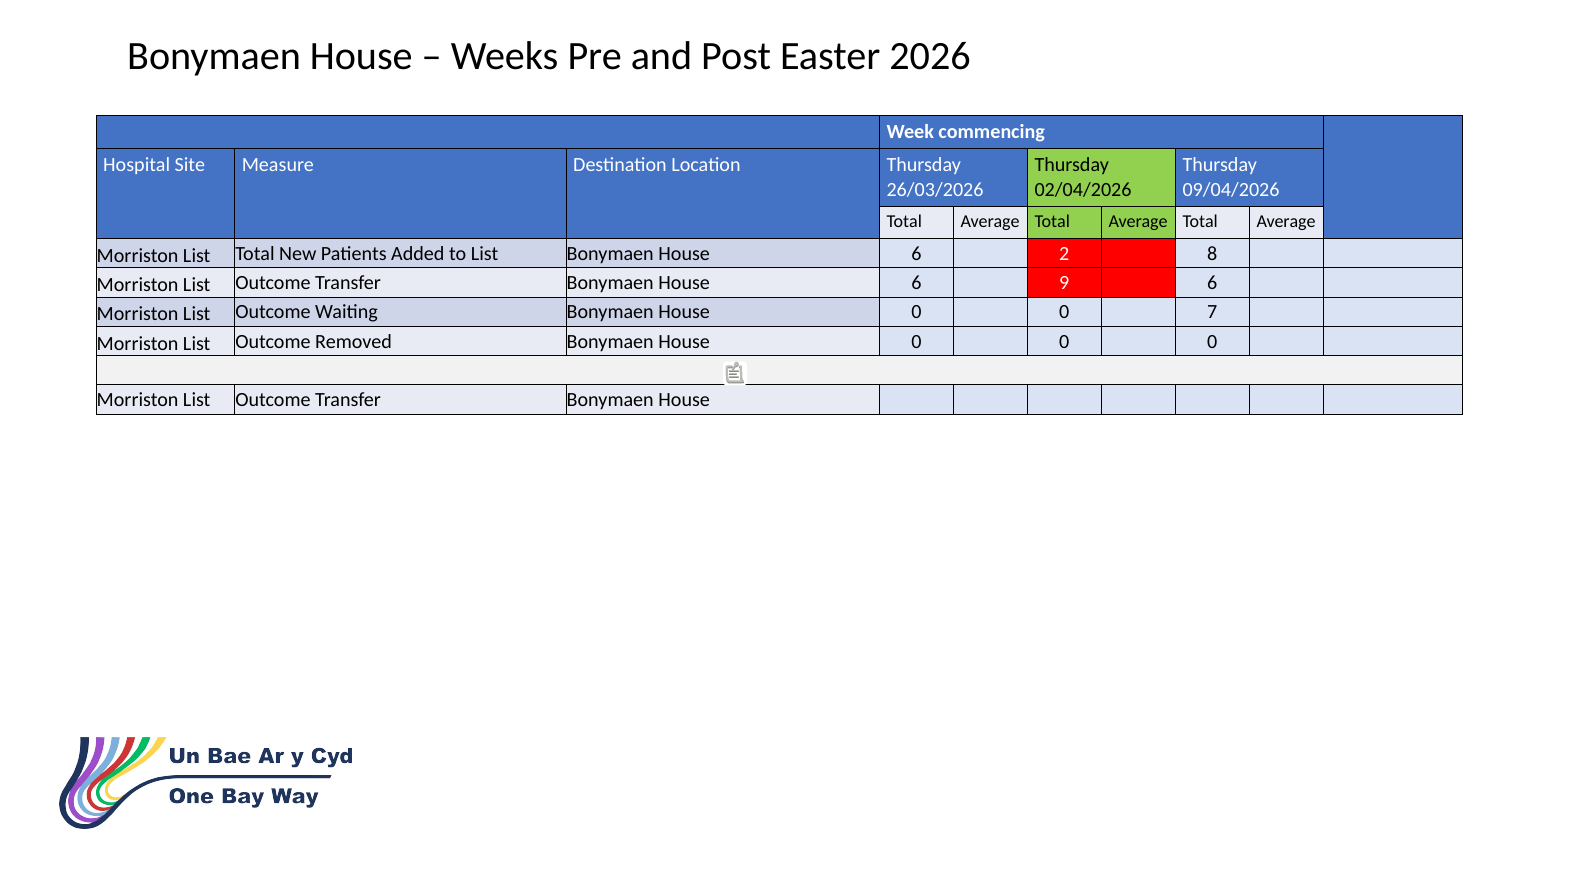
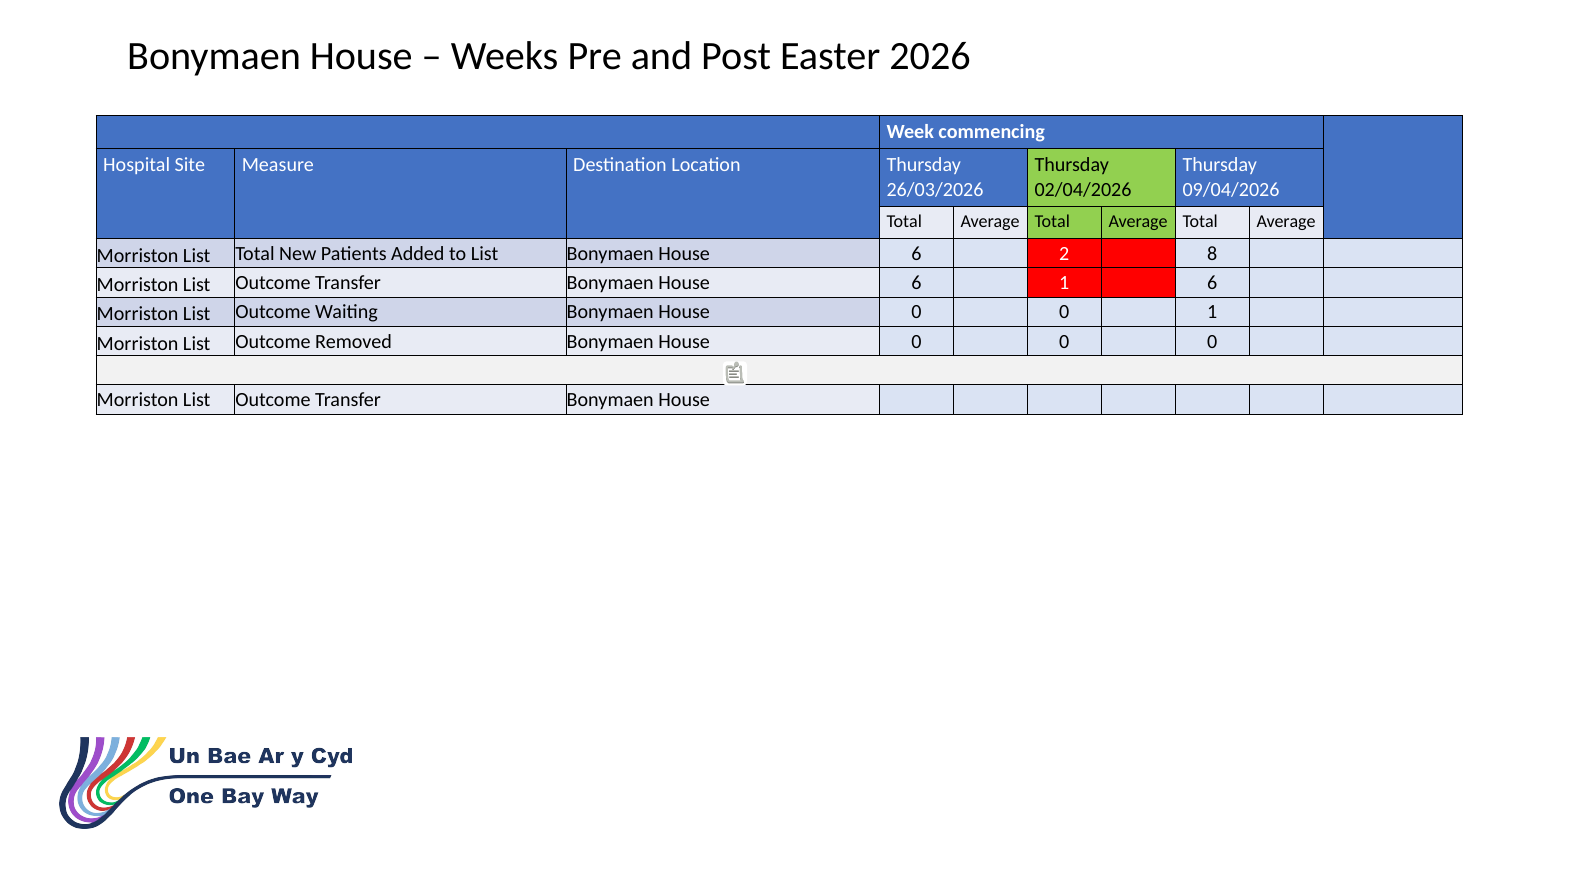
6 9: 9 -> 1 (1064, 283)
0 7: 7 -> 1 (1212, 312)
